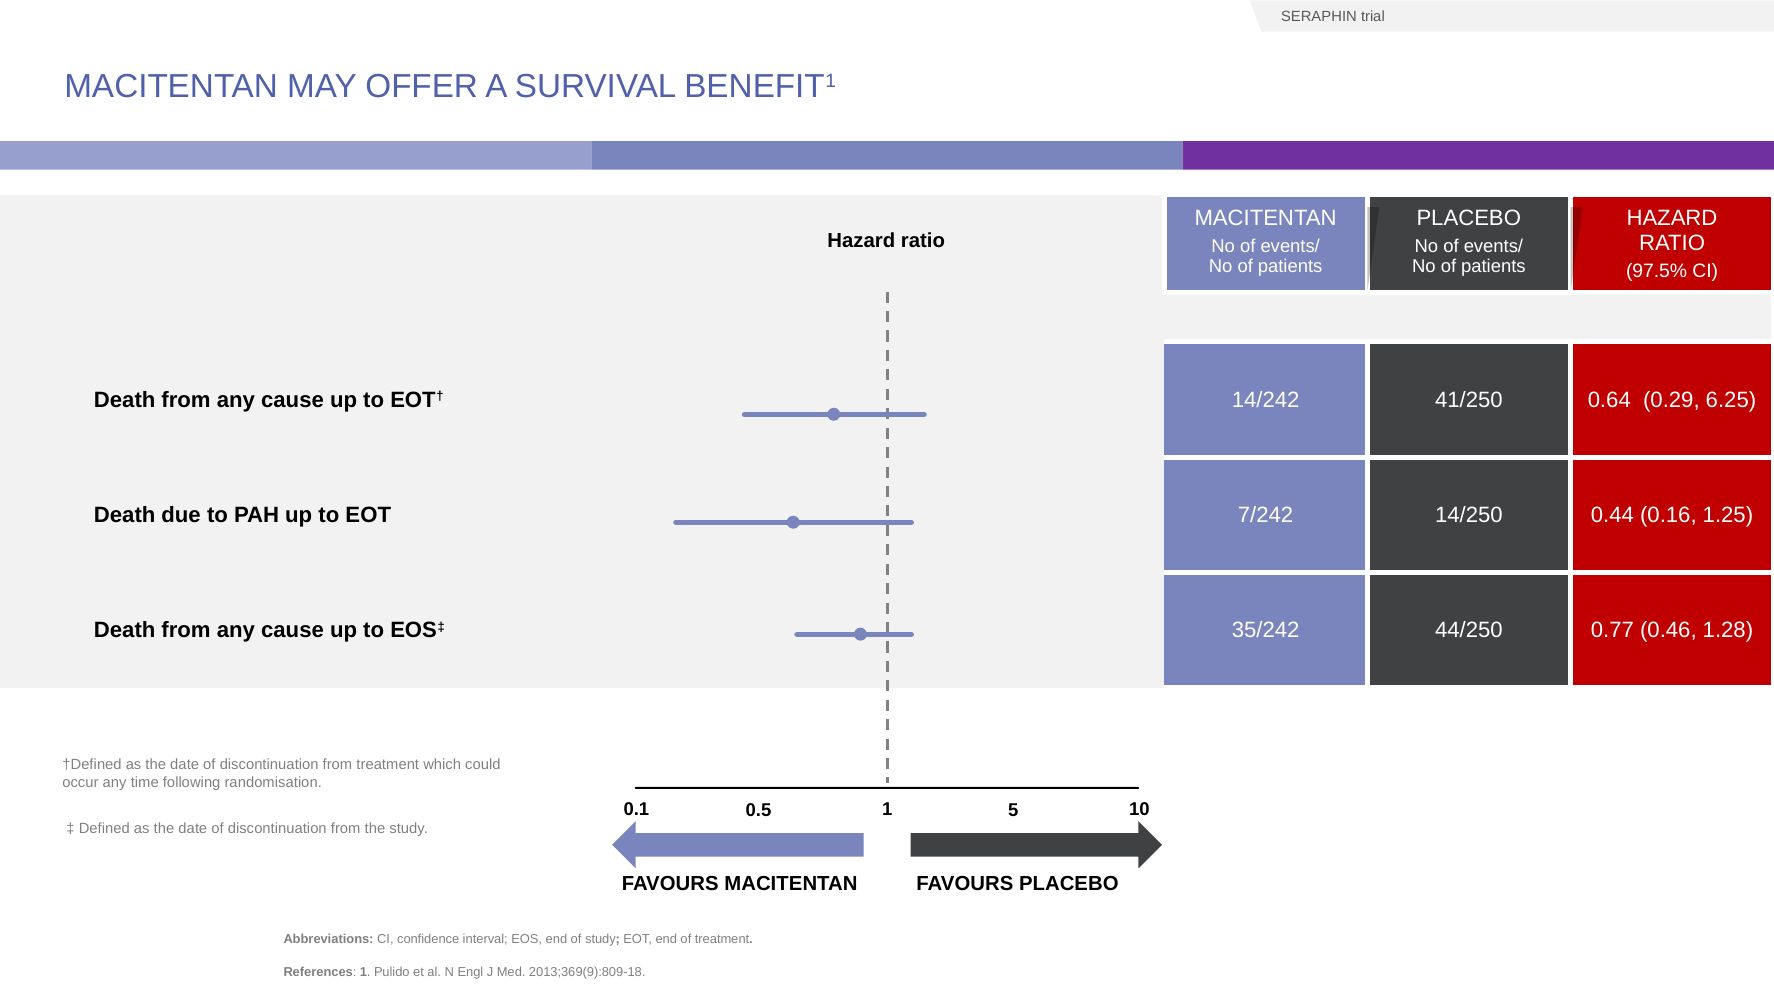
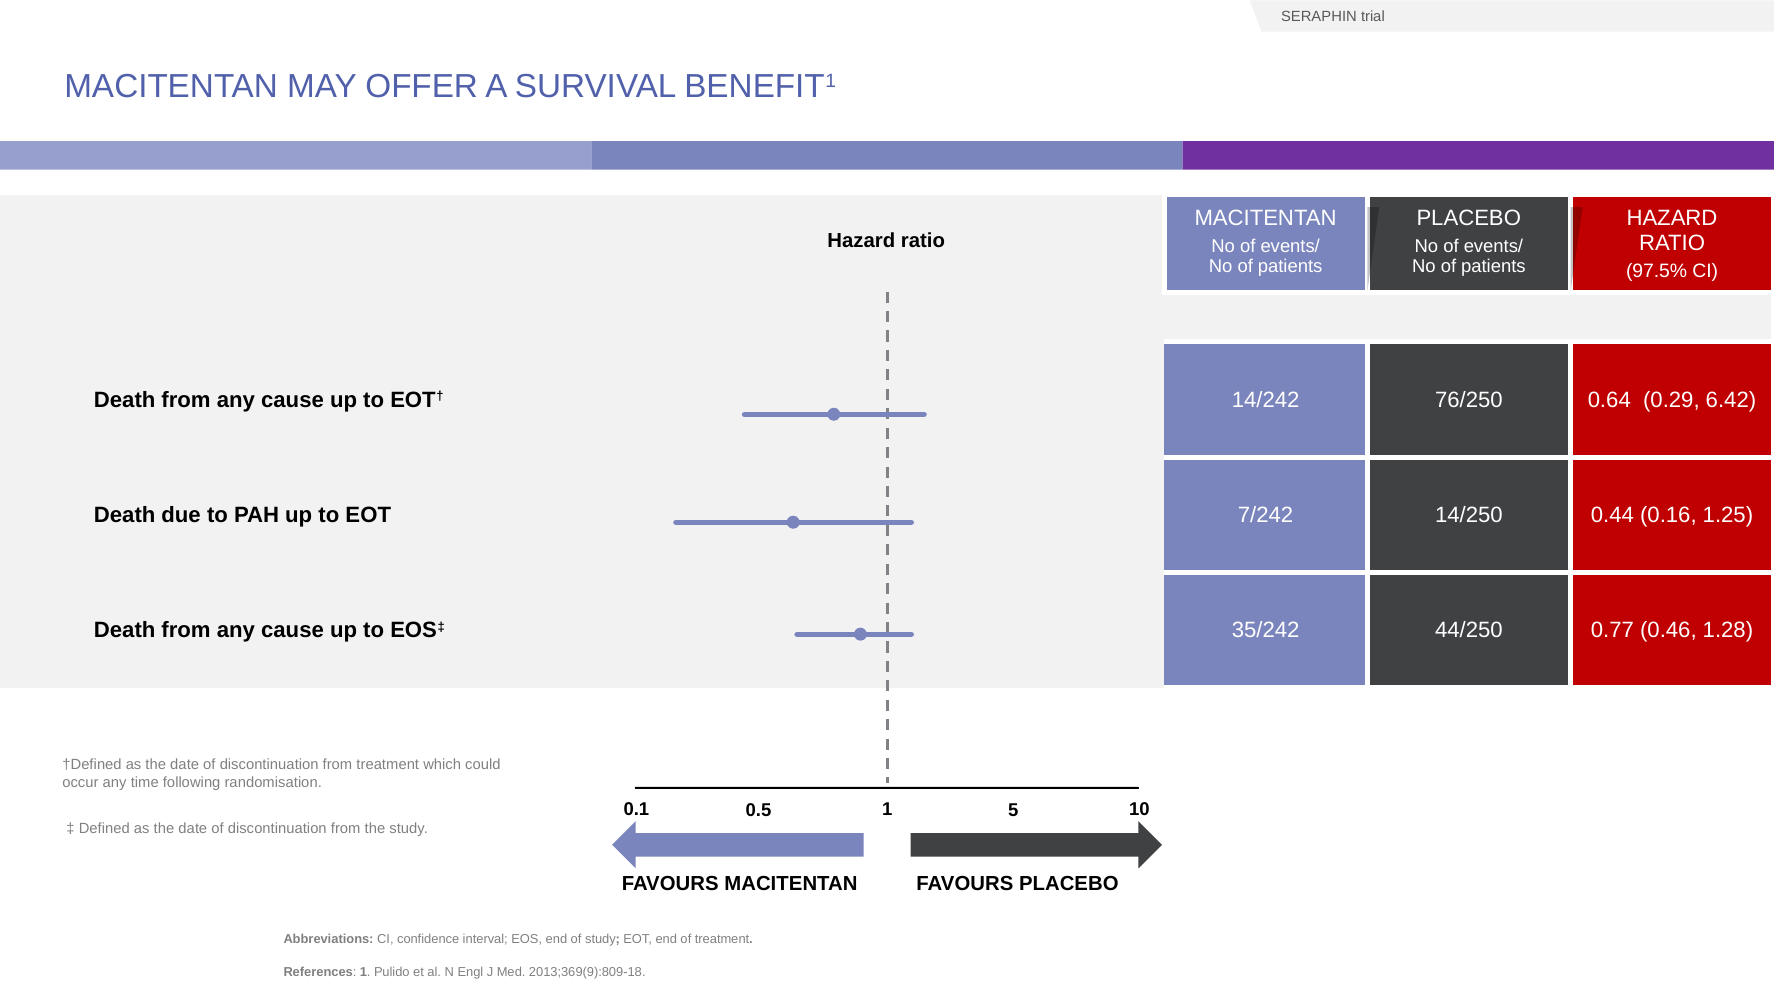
41/250: 41/250 -> 76/250 (1469, 400)
6.25: 6.25 -> 6.42 (1731, 400)
